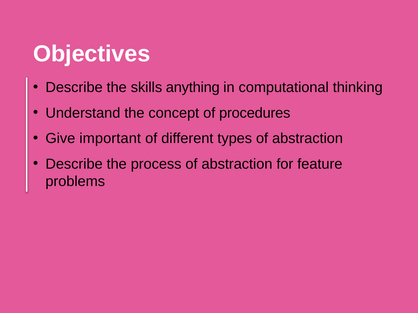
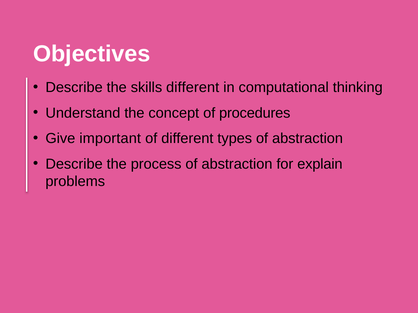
skills anything: anything -> different (193, 88)
feature: feature -> explain (320, 164)
